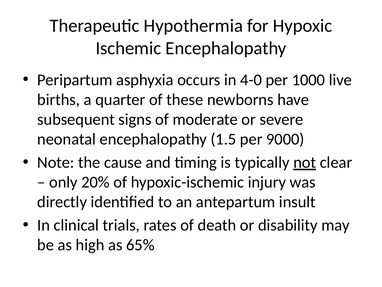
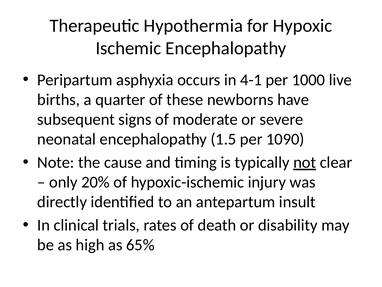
4-0: 4-0 -> 4-1 (251, 80)
9000: 9000 -> 1090 (285, 139)
